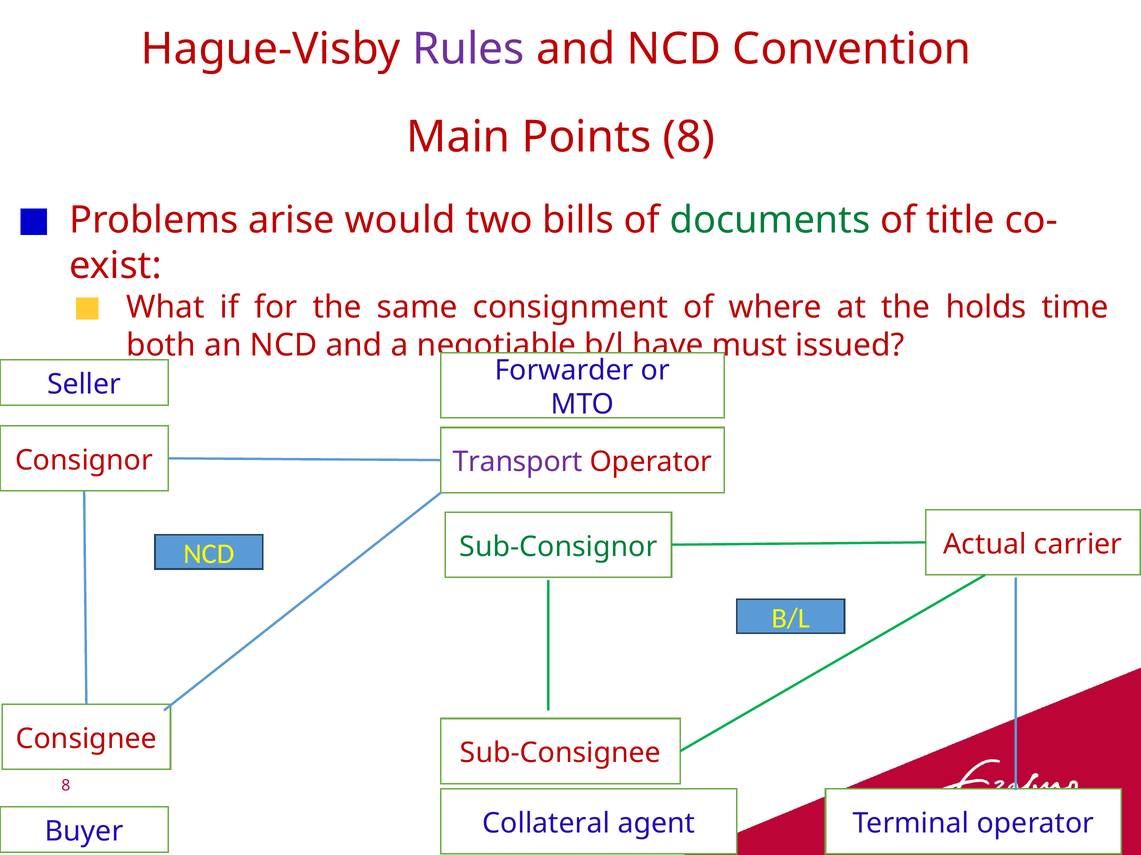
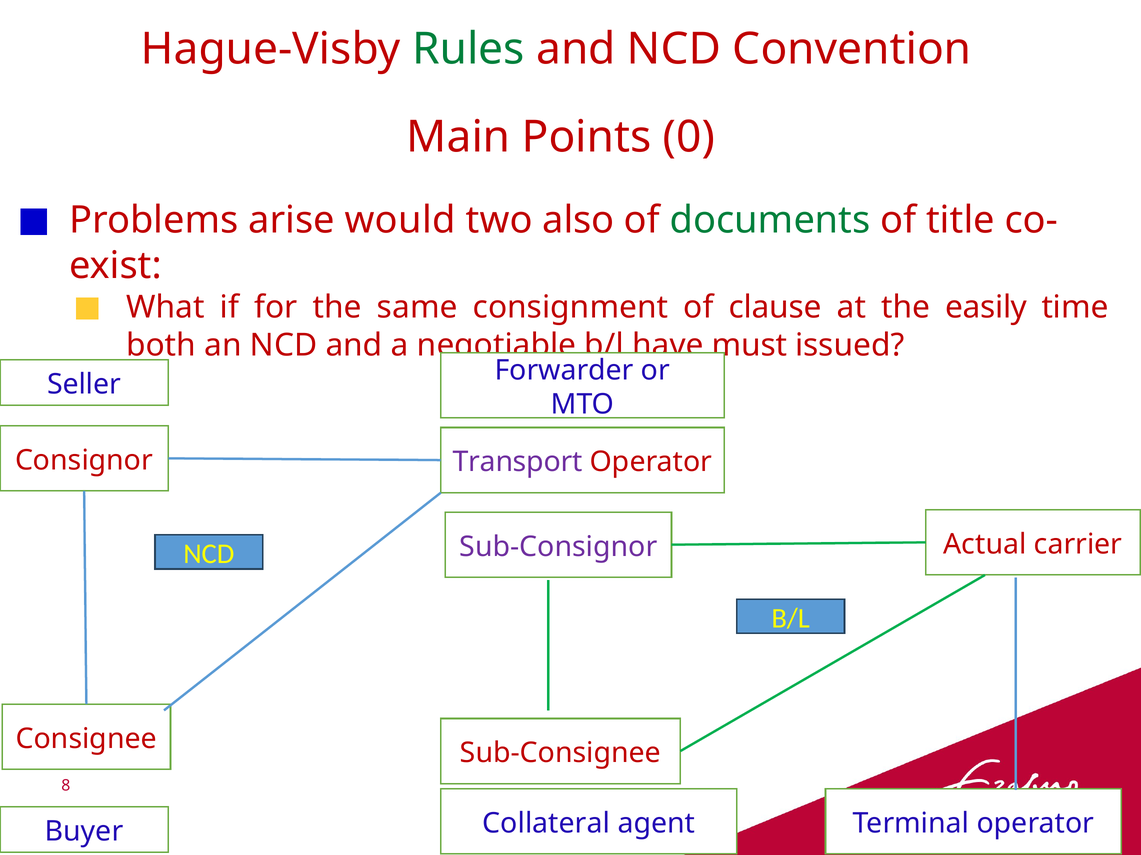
Rules colour: purple -> green (468, 49)
Points 8: 8 -> 0 (689, 137)
bills: bills -> also (578, 220)
where: where -> clause (775, 307)
holds: holds -> easily (986, 307)
Sub-Consignor colour: green -> purple (558, 547)
